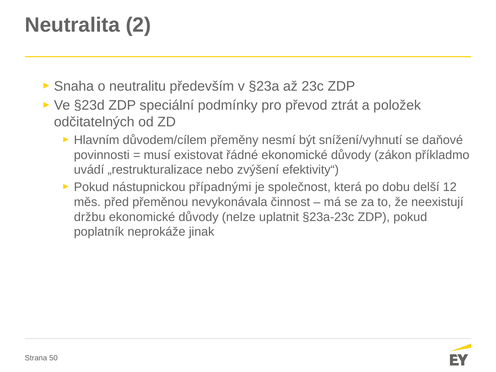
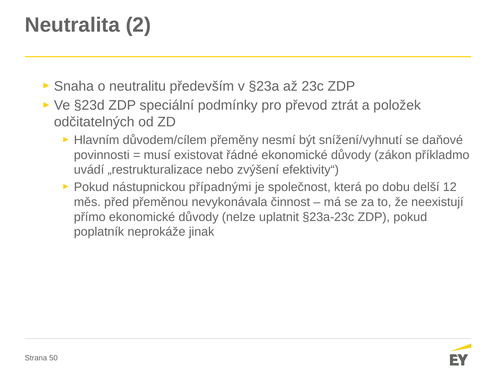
držbu: držbu -> přímo (90, 217)
